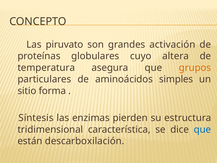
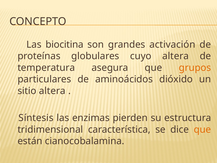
piruvato: piruvato -> biocitina (65, 44)
simples: simples -> dióxido (176, 79)
sitio forma: forma -> altera (52, 91)
que colour: blue -> orange (202, 129)
descarboxilación: descarboxilación -> cianocobalamina (85, 141)
